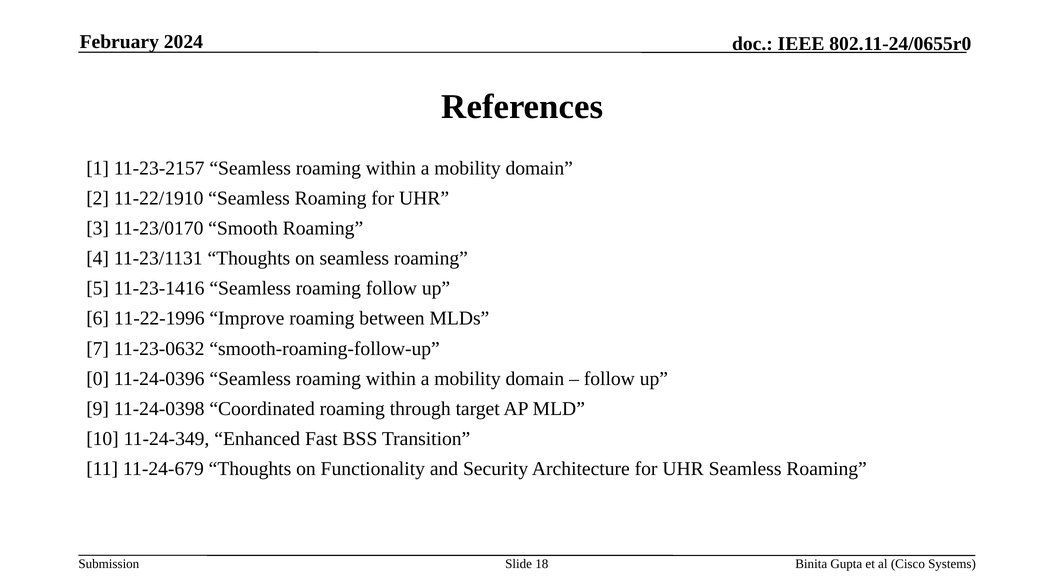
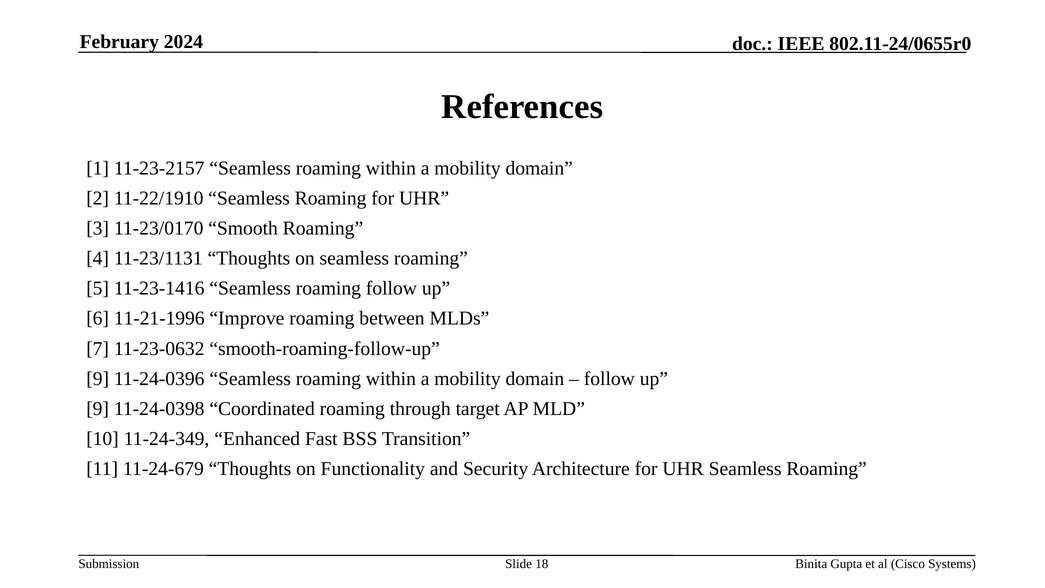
11-22-1996: 11-22-1996 -> 11-21-1996 (159, 318)
0: 0 -> 9 (98, 379)
